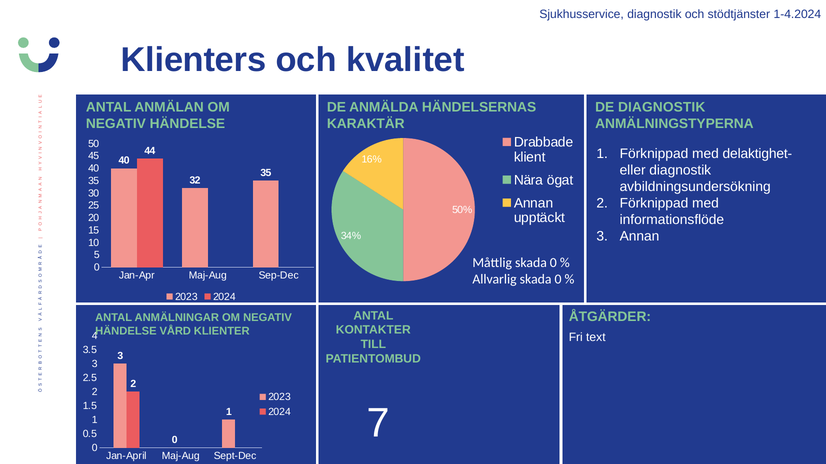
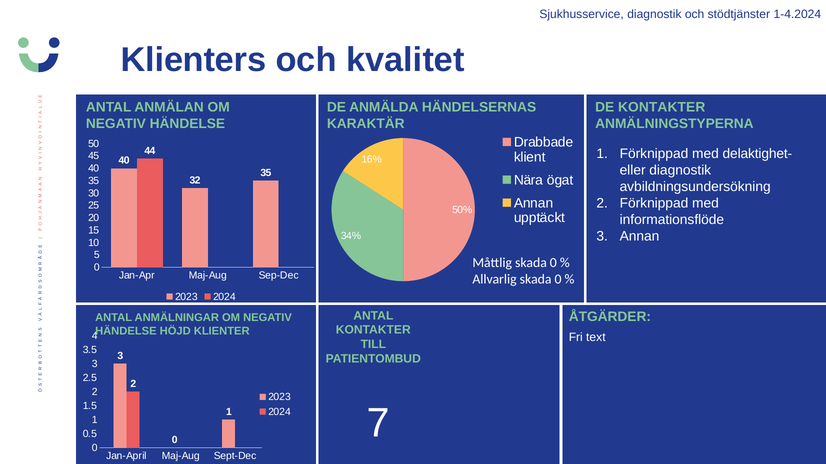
DE DIAGNOSTIK: DIAGNOSTIK -> KONTAKTER (662, 107)
VÅRD: VÅRD -> HÖJD (175, 331)
